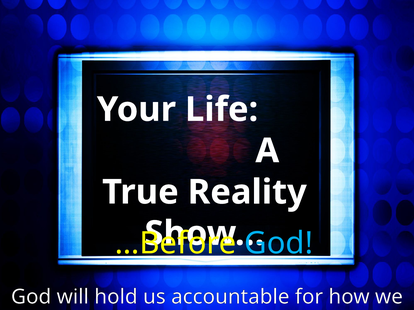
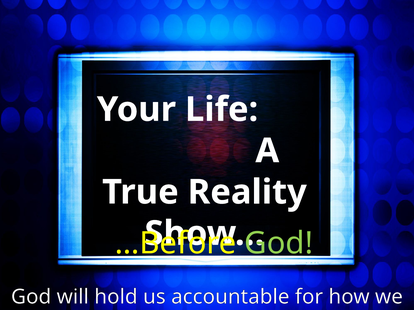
God colour: light blue -> light green (279, 244)
